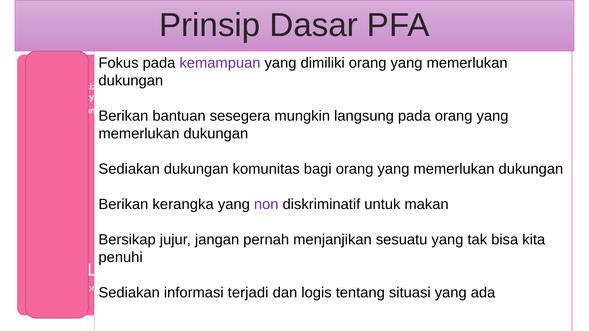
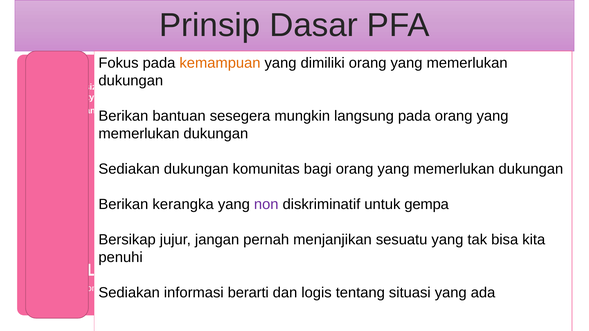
kemampuan colour: purple -> orange (220, 63)
makan: makan -> gempa (427, 205)
terjadi: terjadi -> berarti (248, 293)
